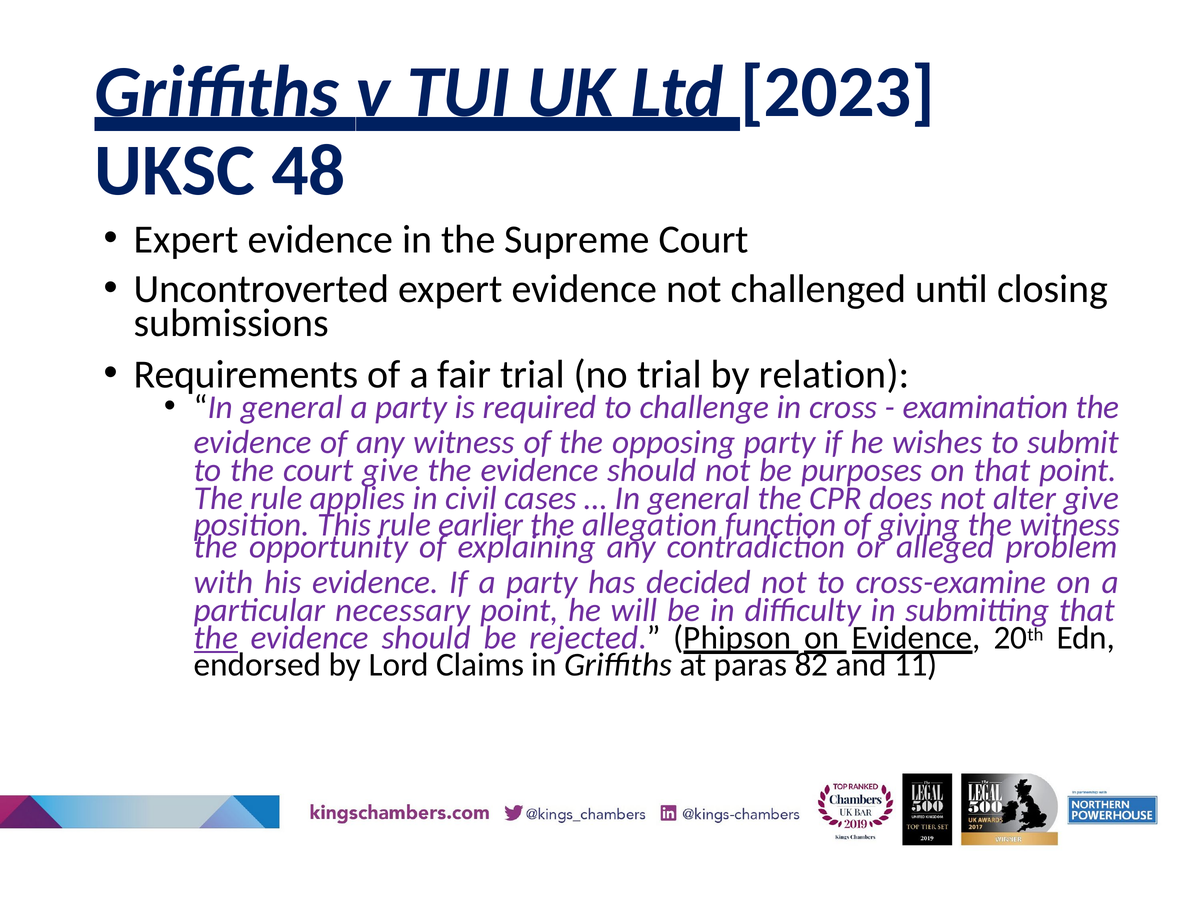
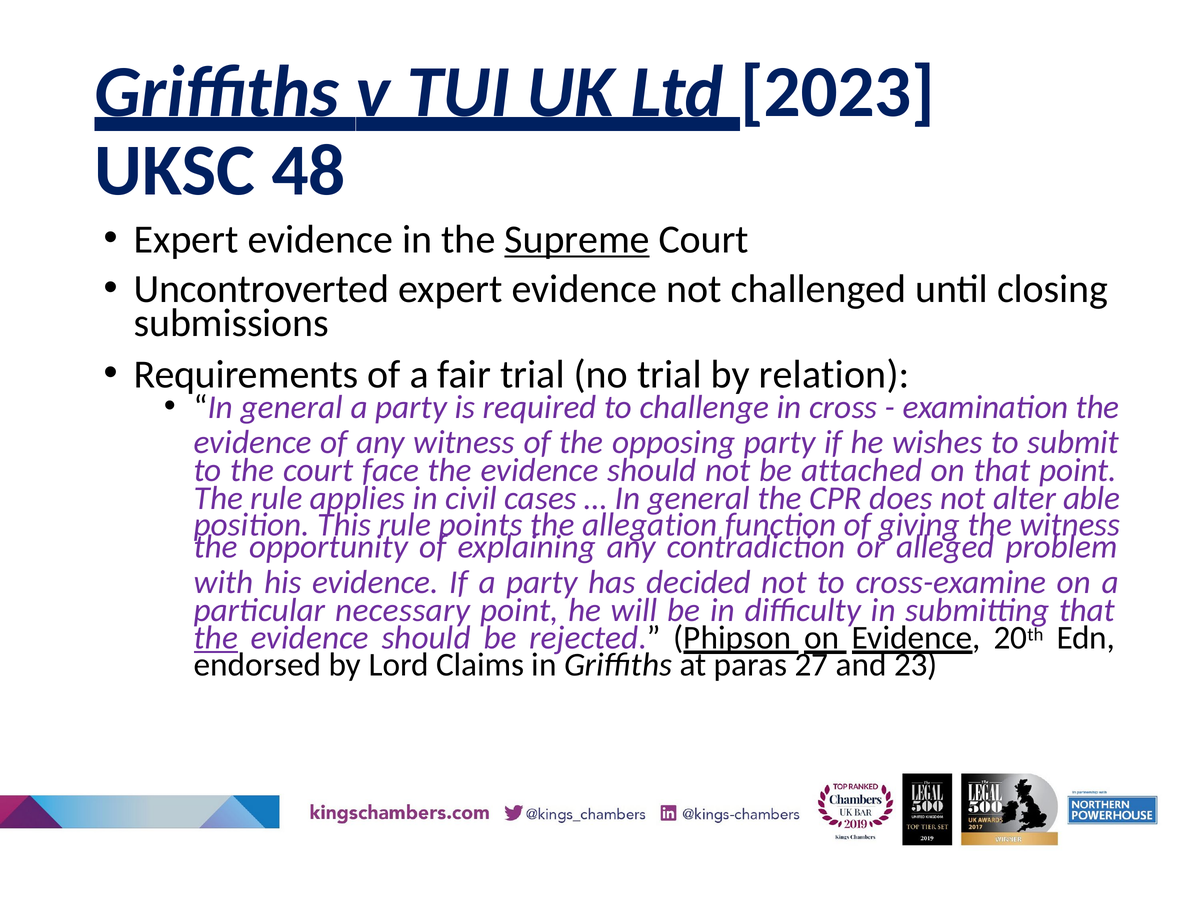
Supreme underline: none -> present (577, 239)
court give: give -> face (391, 471)
purposes: purposes -> attached (862, 471)
alter give: give -> able (1092, 498)
earlier: earlier -> points (481, 525)
82: 82 -> 27 (811, 665)
11: 11 -> 23 (916, 665)
